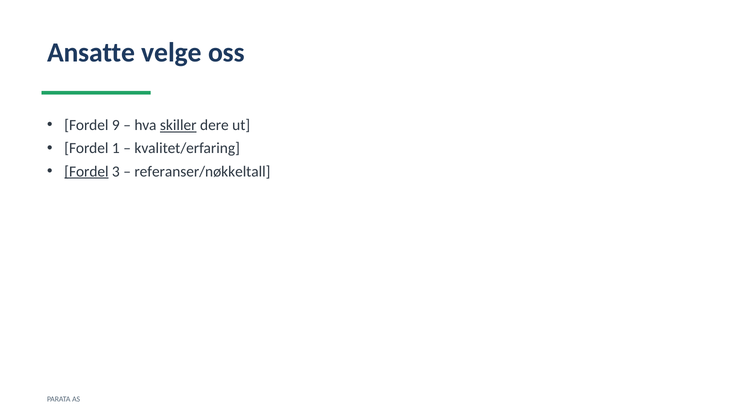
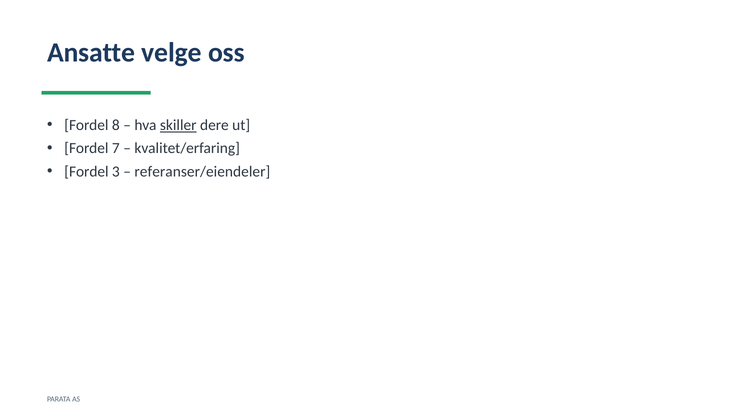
9: 9 -> 8 (116, 125)
1: 1 -> 7 (116, 148)
Fordel underline: present -> none (86, 171)
referanser/nøkkeltall: referanser/nøkkeltall -> referanser/eiendeler (202, 171)
